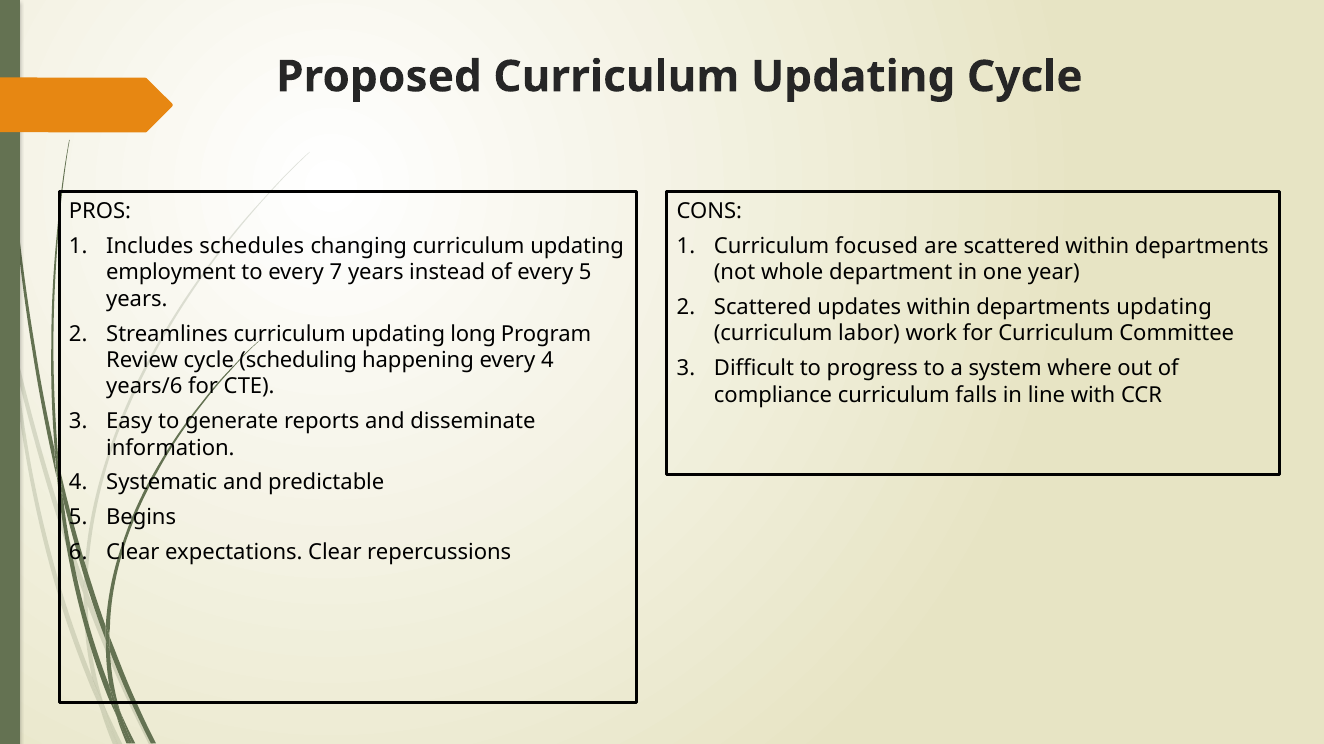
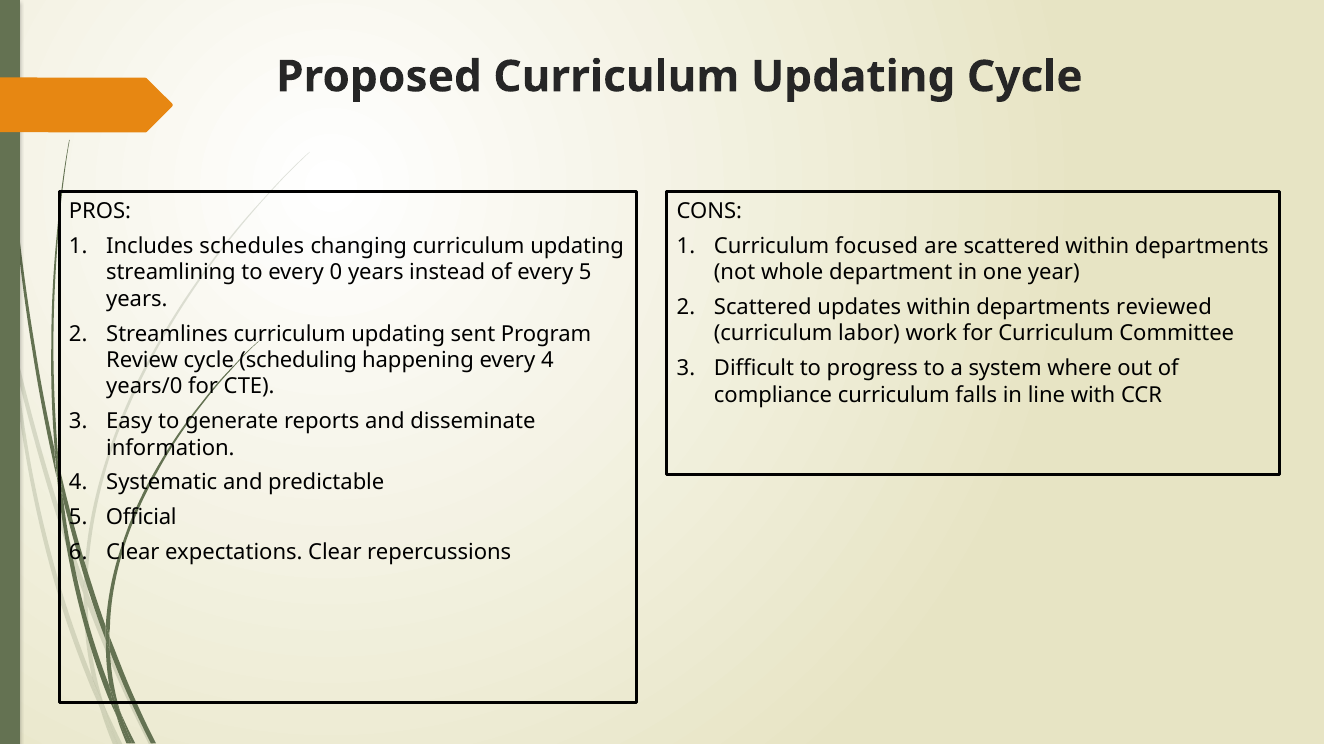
employment: employment -> streamlining (171, 273)
7: 7 -> 0 (336, 273)
departments updating: updating -> reviewed (1164, 308)
long: long -> sent (473, 334)
years/6: years/6 -> years/0 (144, 387)
Begins: Begins -> Official (141, 518)
